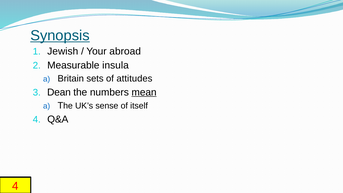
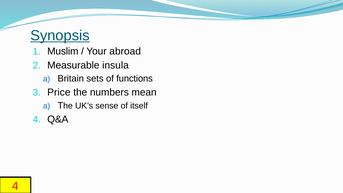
Jewish: Jewish -> Muslim (63, 51)
attitudes: attitudes -> functions (135, 79)
Dean: Dean -> Price (59, 92)
mean underline: present -> none (144, 92)
